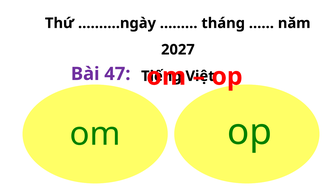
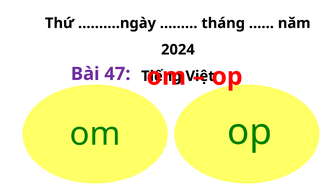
2027: 2027 -> 2024 (178, 50)
